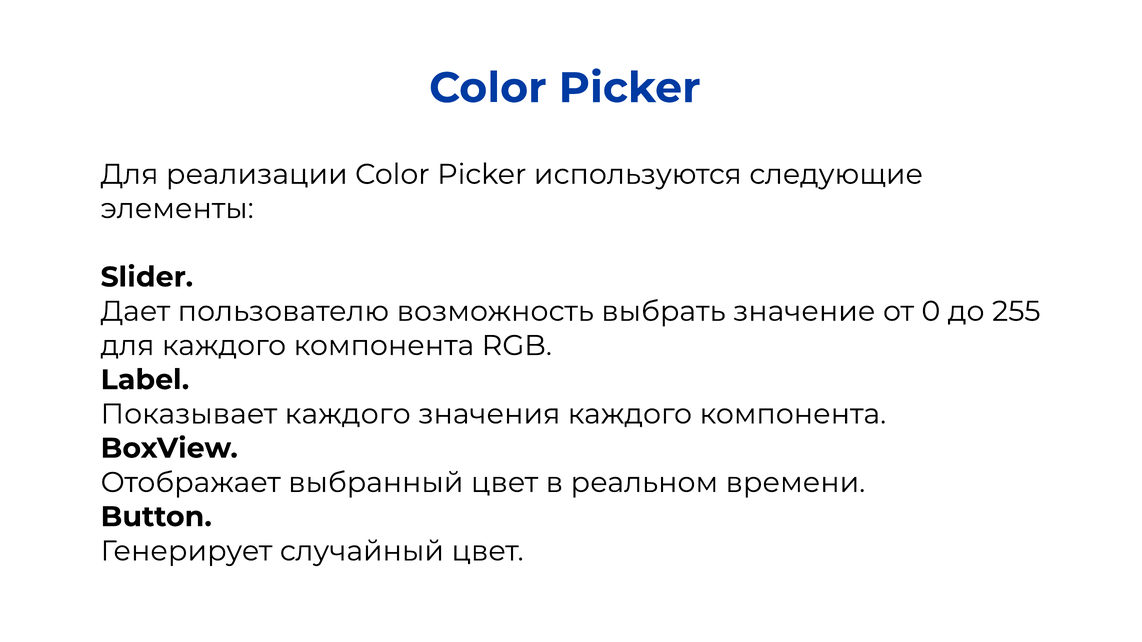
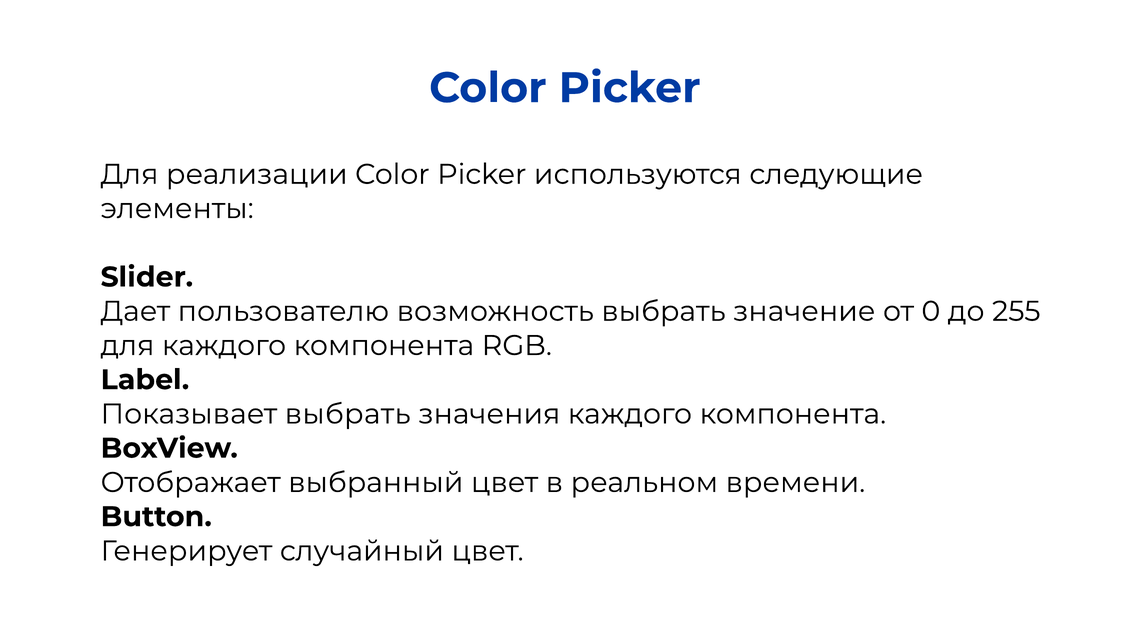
Показывает каждого: каждого -> выбрать (348, 414)
